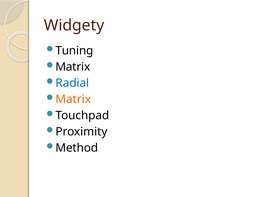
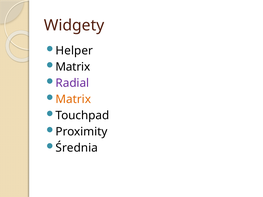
Tuning: Tuning -> Helper (74, 51)
Radial colour: blue -> purple (72, 83)
Method: Method -> Średnia (77, 148)
